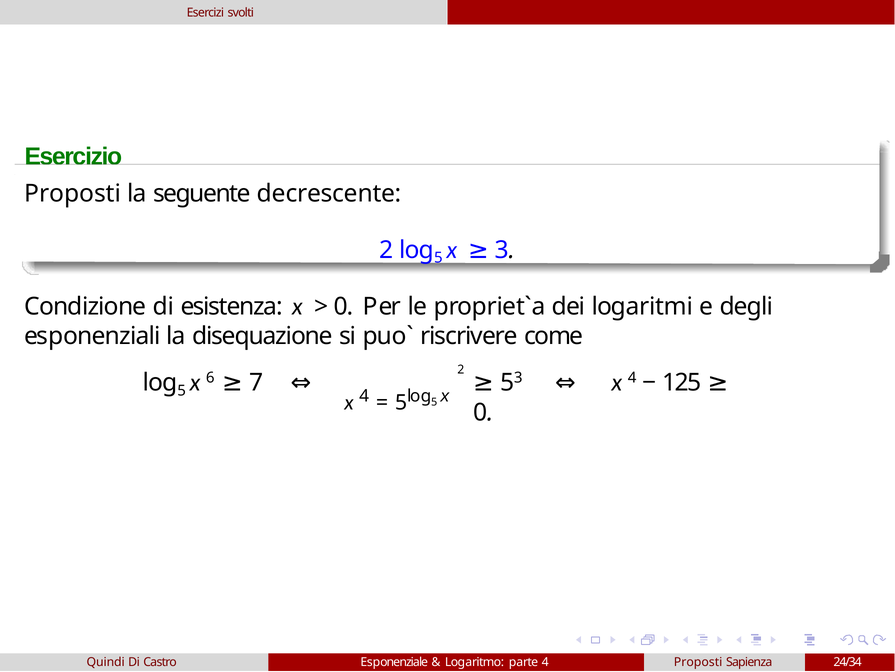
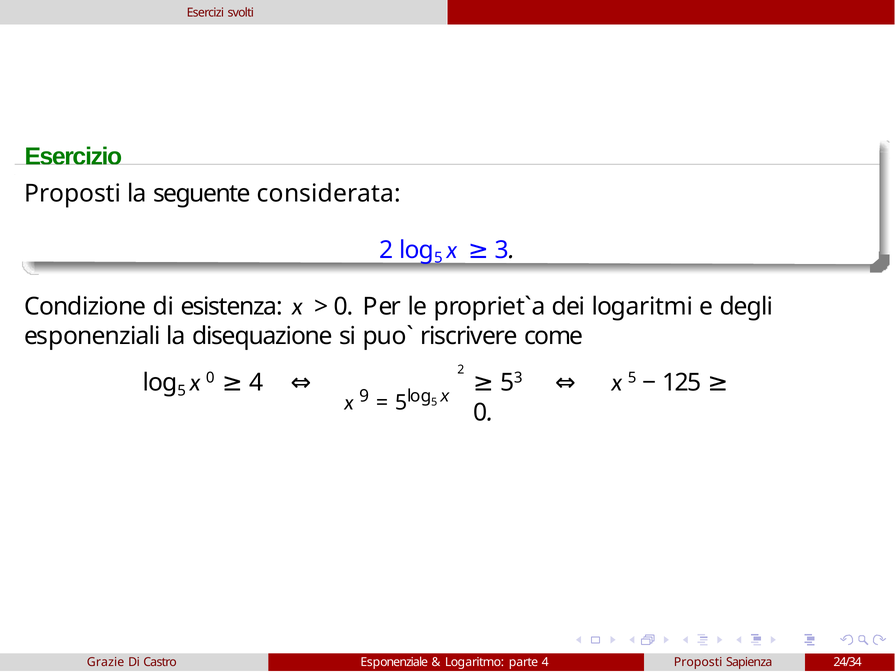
decrescente: decrescente -> considerata (329, 193)
4: 4 -> 5 (632, 378)
x 6: 6 -> 0 (210, 378)
7: 7 -> 4 (256, 382)
4: 4 -> 9 (364, 396)
Quindi: Quindi -> Grazie (106, 662)
